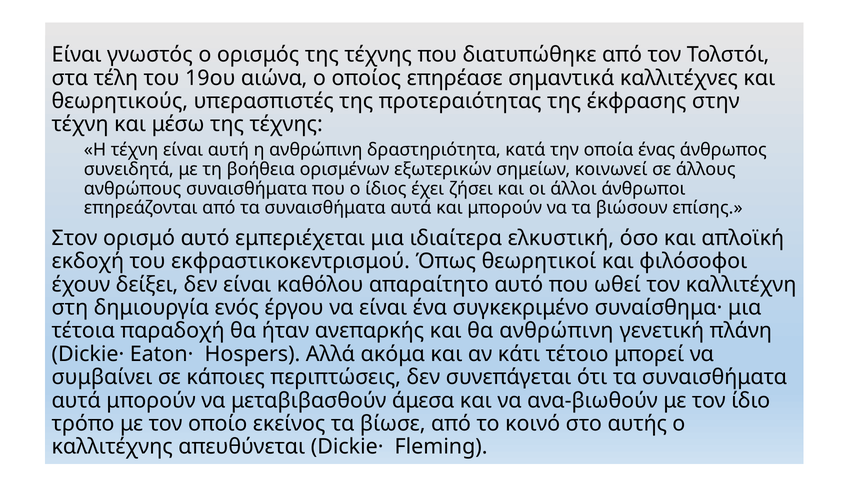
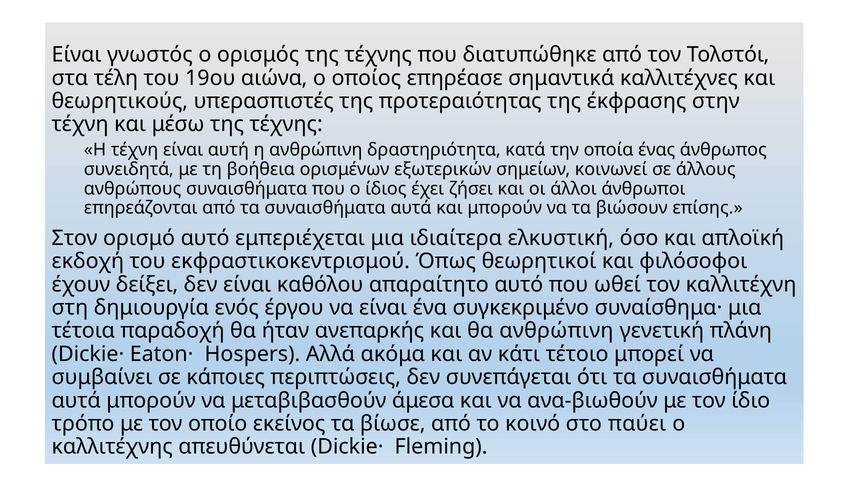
αυτής: αυτής -> παύει (637, 423)
